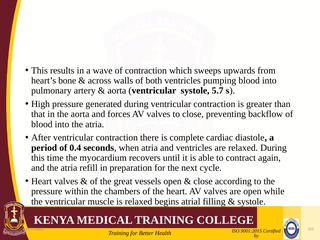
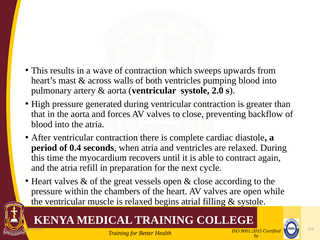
bone: bone -> mast (67, 81)
5.7: 5.7 -> 2.0 (218, 91)
